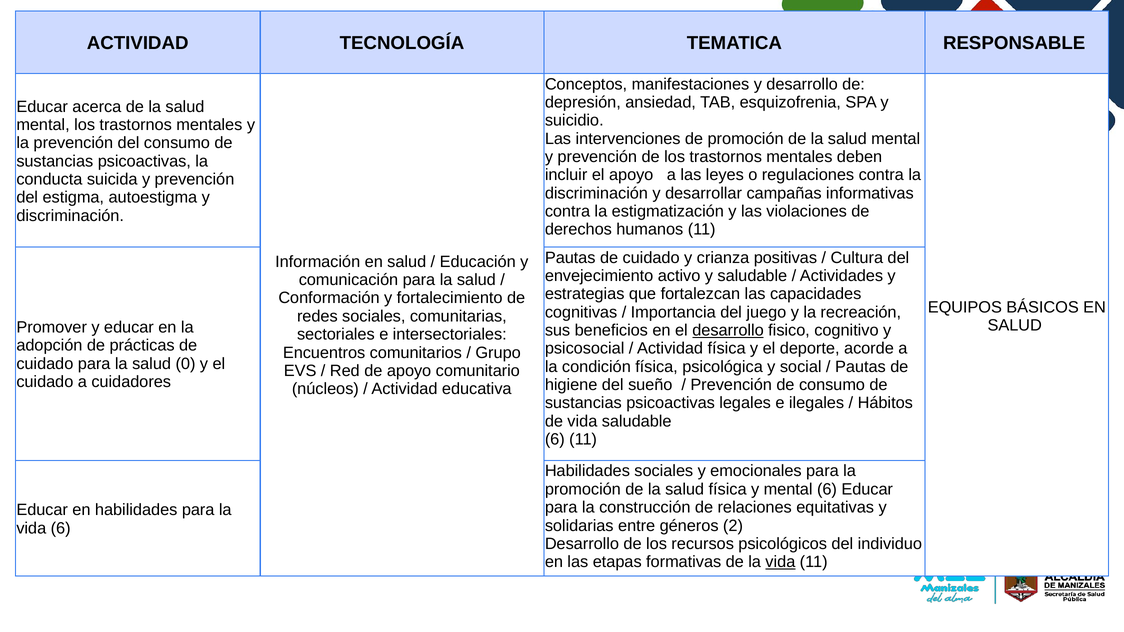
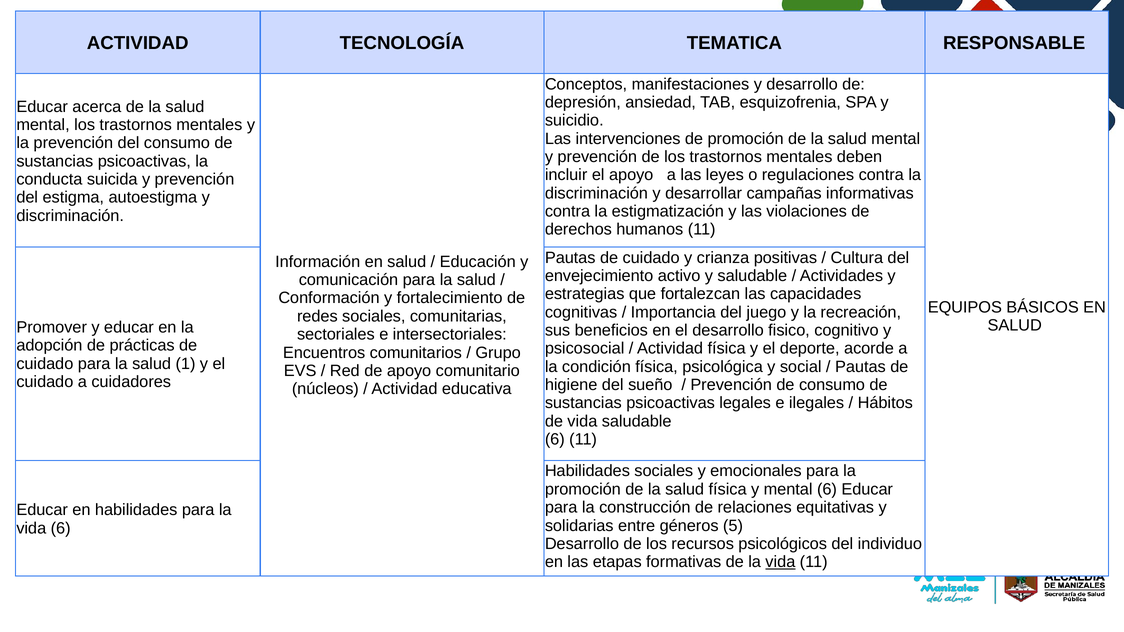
desarrollo underline: present -> none (728, 330)
0: 0 -> 1 (186, 364)
2: 2 -> 5 (733, 526)
